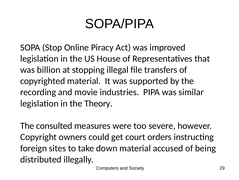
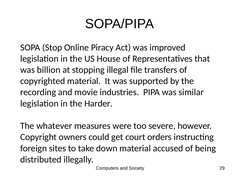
Theory: Theory -> Harder (99, 103)
consulted: consulted -> whatever (54, 125)
